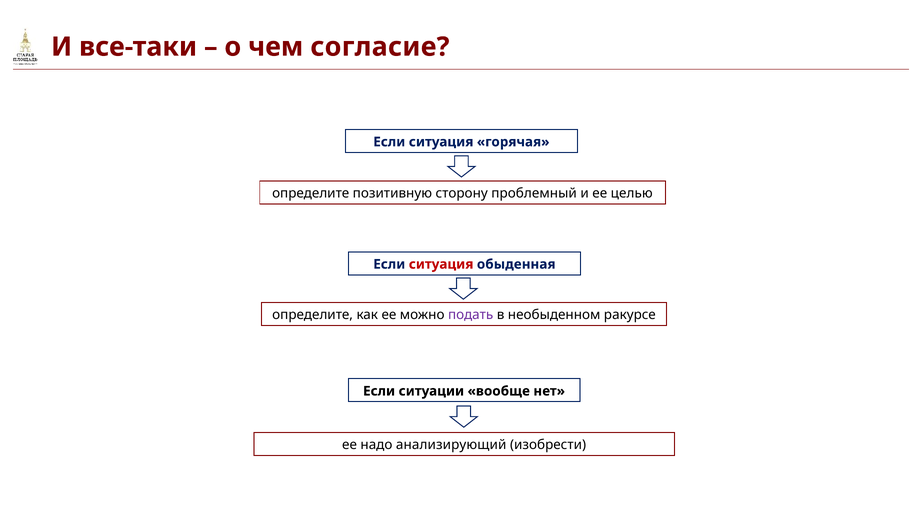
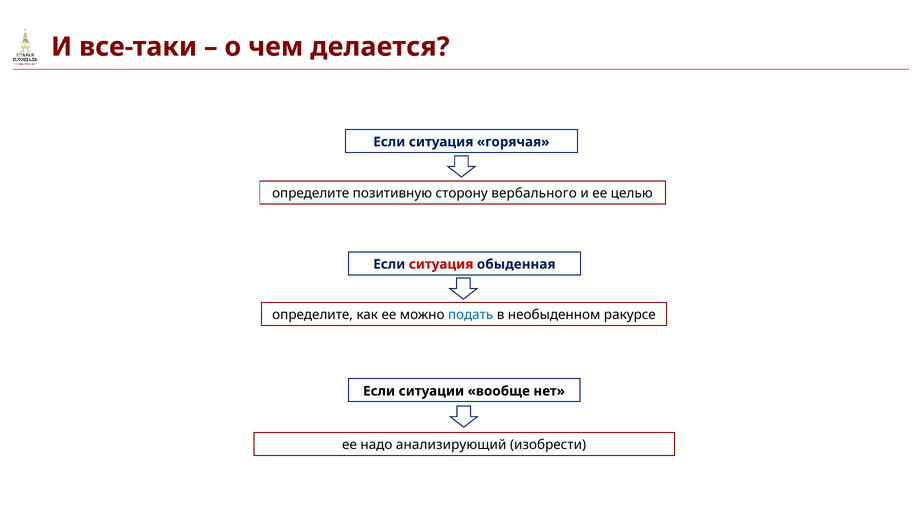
согласие: согласие -> делается (380, 47)
проблемный: проблемный -> вербального (534, 193)
подать colour: purple -> blue (471, 315)
